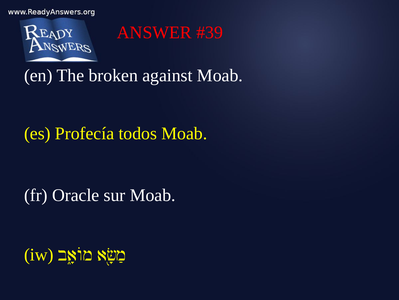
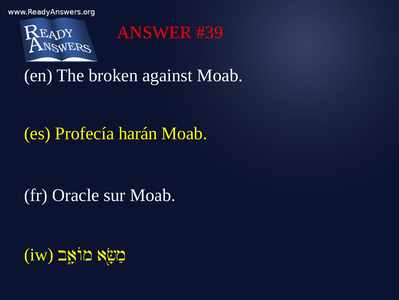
todos: todos -> harán (138, 133)
